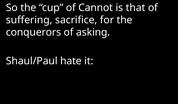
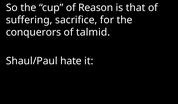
Cannot: Cannot -> Reason (96, 8)
asking: asking -> talmid (93, 32)
